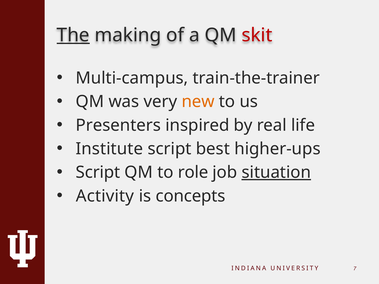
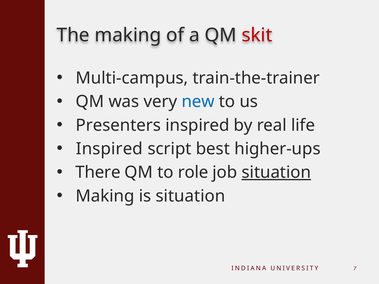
The underline: present -> none (73, 35)
new colour: orange -> blue (198, 102)
Institute: Institute -> Inspired (109, 149)
Script: Script -> There (98, 173)
Activity: Activity -> Making (105, 196)
is concepts: concepts -> situation (190, 196)
